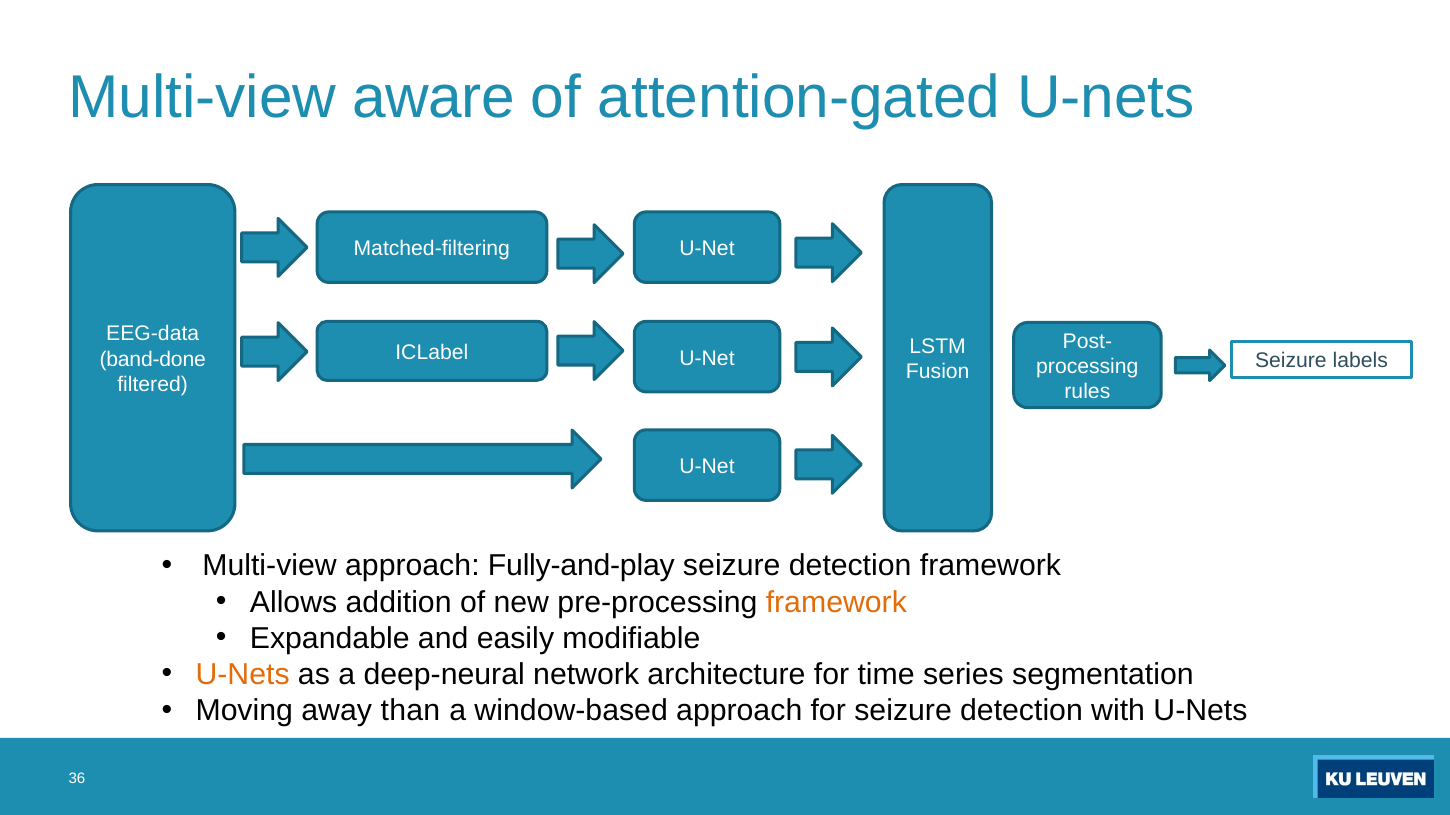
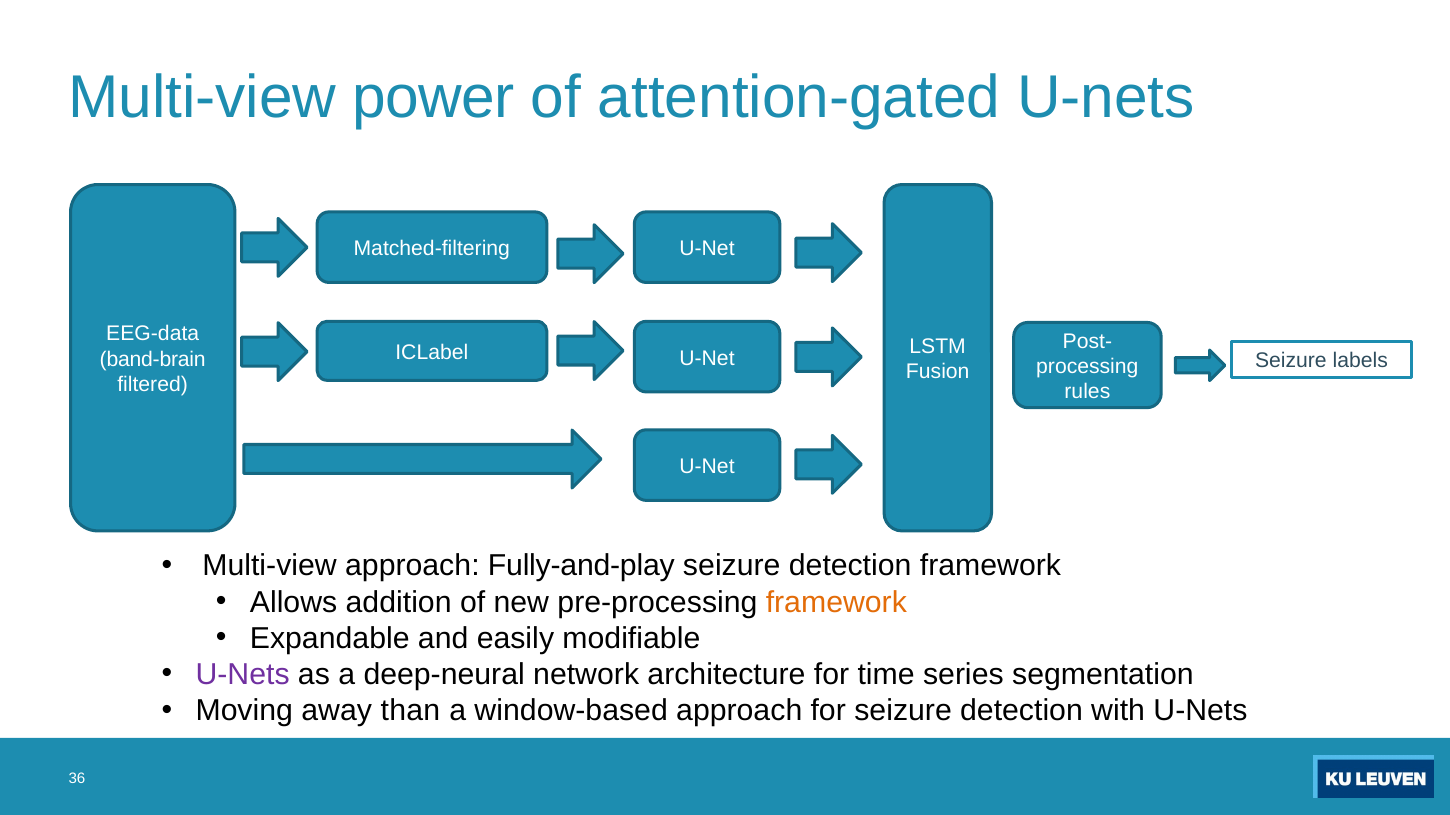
aware: aware -> power (434, 97)
band-done: band-done -> band-brain (153, 359)
U-Nets colour: orange -> purple (243, 675)
